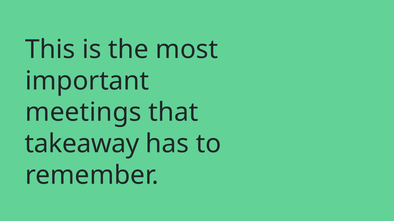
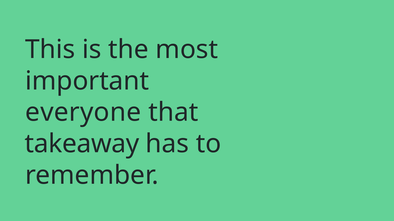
meetings: meetings -> everyone (83, 113)
